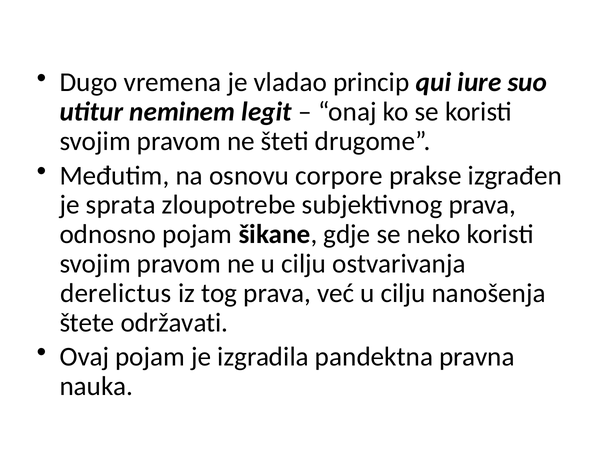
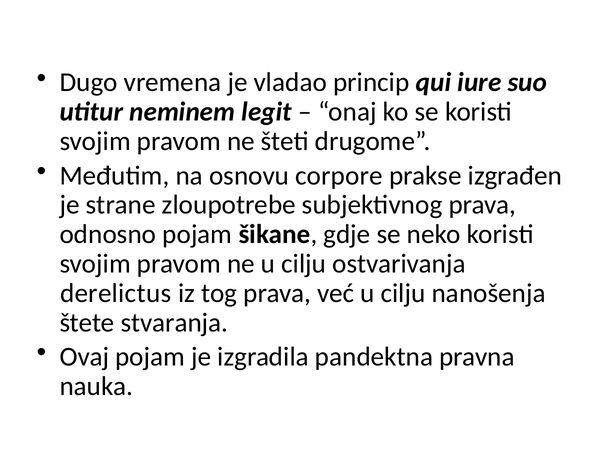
sprata: sprata -> strane (121, 205)
održavati: održavati -> stvaranja (174, 323)
